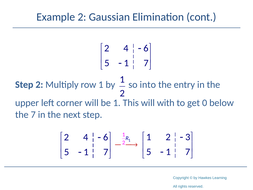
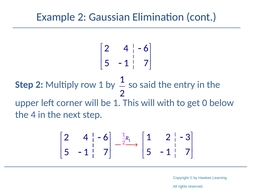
into: into -> said (148, 85)
the 7: 7 -> 4 (33, 115)
